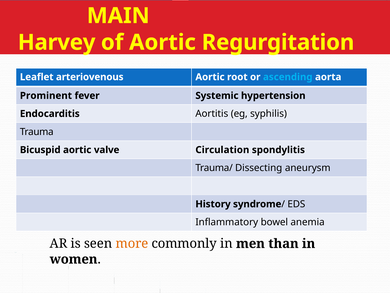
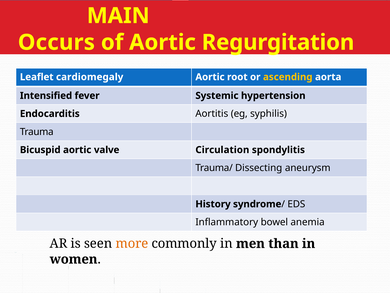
Harvey: Harvey -> Occurs (56, 42)
arteriovenous: arteriovenous -> cardiomegaly (90, 77)
ascending colour: light blue -> yellow (288, 77)
Prominent: Prominent -> Intensified (46, 95)
